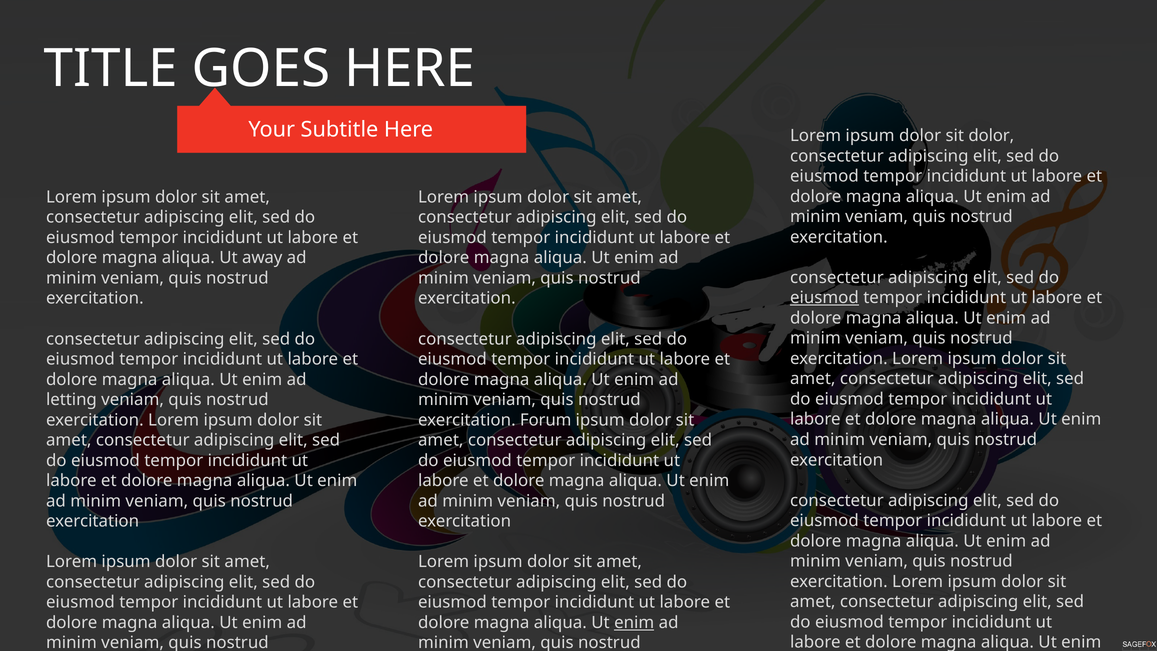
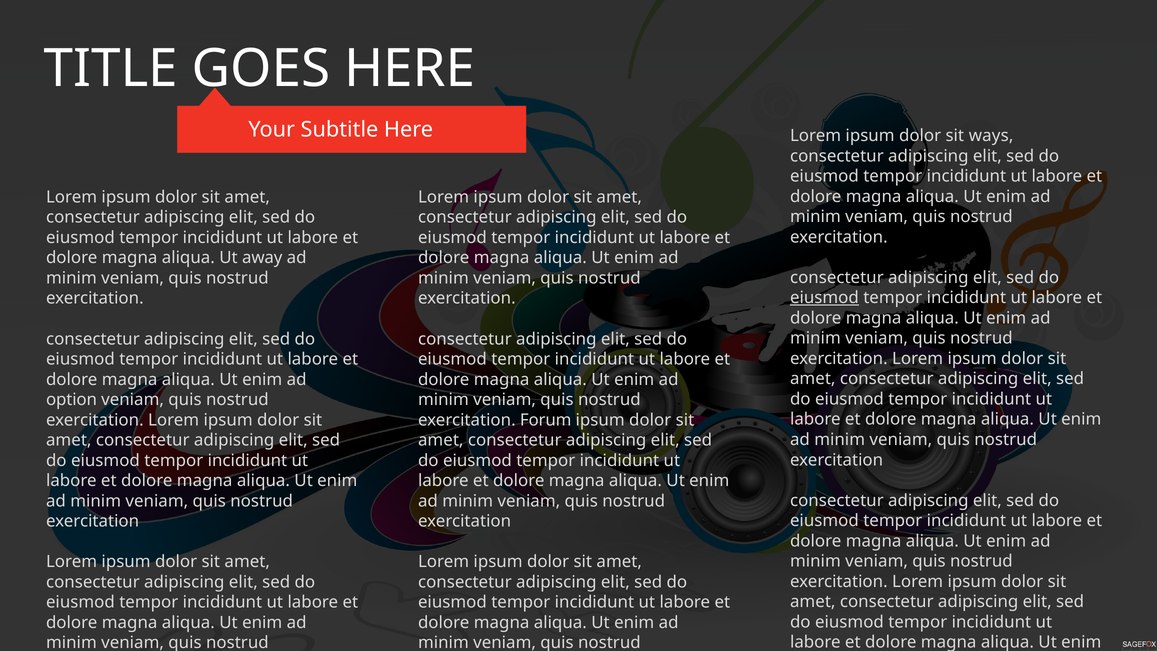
sit dolor: dolor -> ways (991, 136)
letting: letting -> option (72, 400)
enim underline: present -> none (634, 622)
